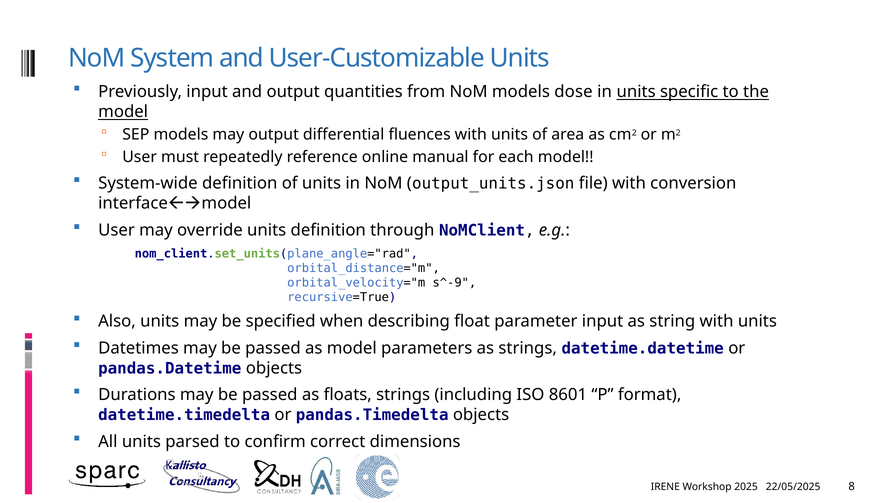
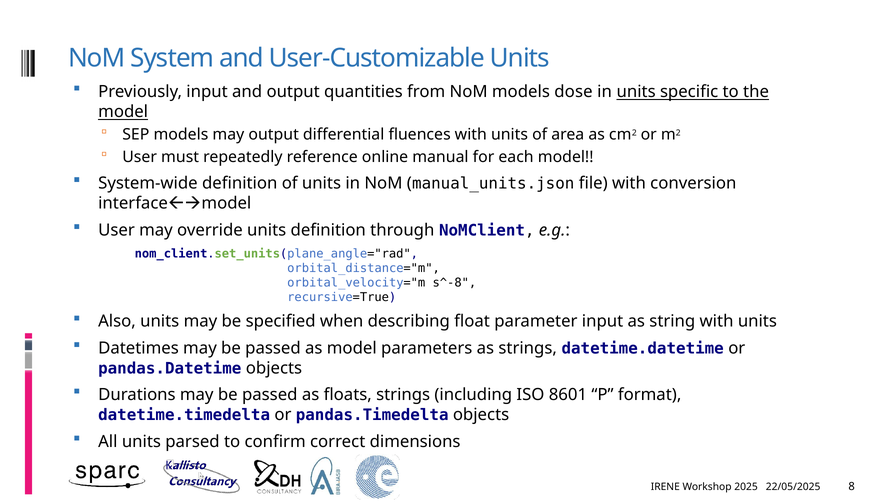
output_units.json: output_units.json -> manual_units.json (493, 183)
s^-9: s^-9 -> s^-8 (454, 283)
